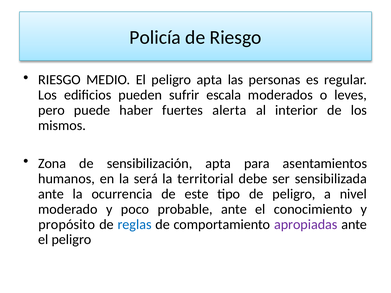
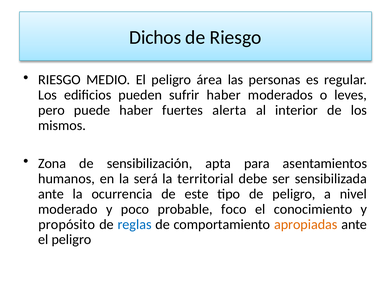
Policía: Policía -> Dichos (155, 38)
peligro apta: apta -> área (209, 80)
sufrir escala: escala -> haber (224, 95)
probable ante: ante -> foco (234, 209)
apropiadas colour: purple -> orange (306, 225)
